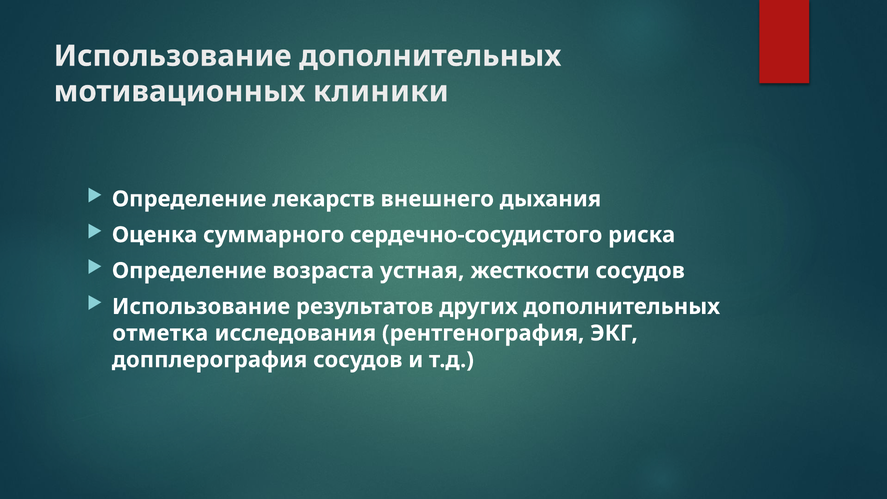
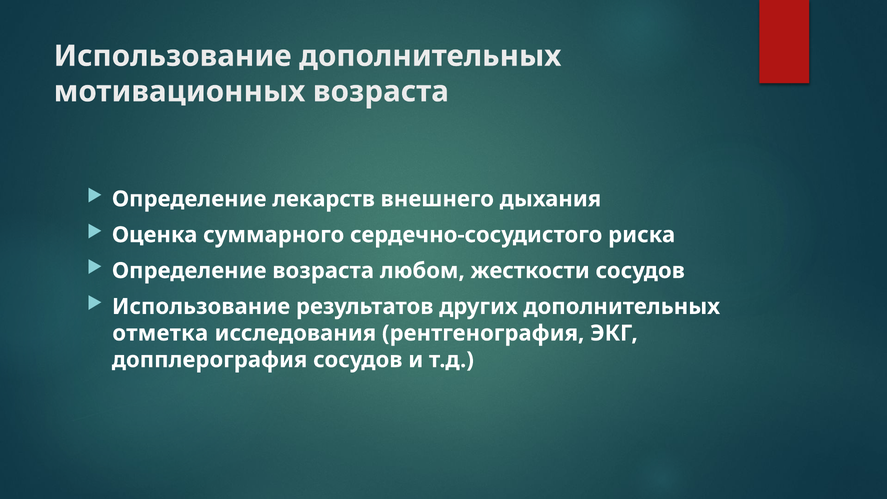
мотивационных клиники: клиники -> возраста (381, 92)
устная: устная -> любом (422, 271)
